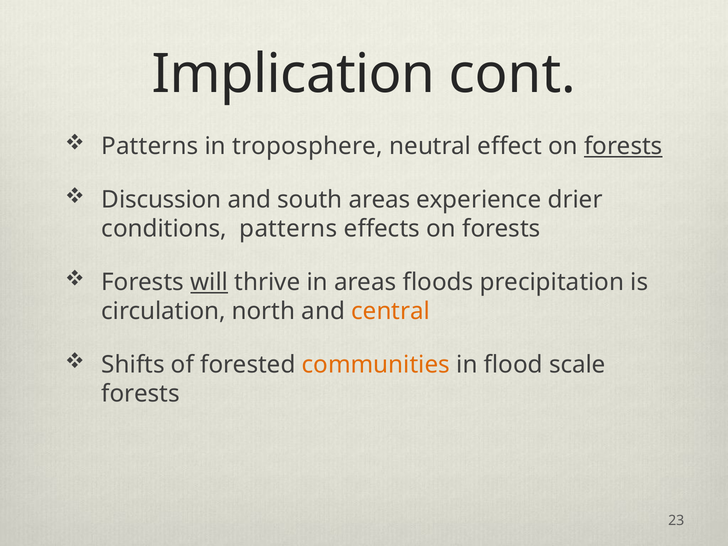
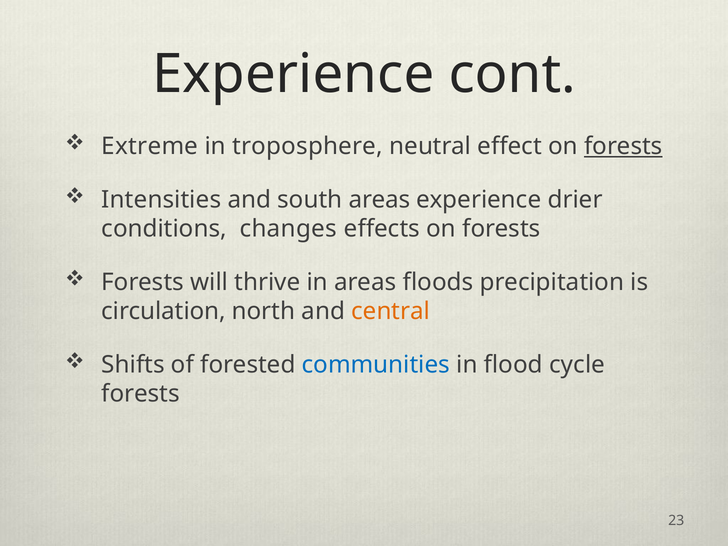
Implication: Implication -> Experience (293, 74)
Patterns: Patterns -> Extreme (150, 146)
Discussion: Discussion -> Intensities (161, 200)
conditions patterns: patterns -> changes (288, 229)
will underline: present -> none (209, 282)
communities colour: orange -> blue (376, 365)
scale: scale -> cycle (577, 365)
